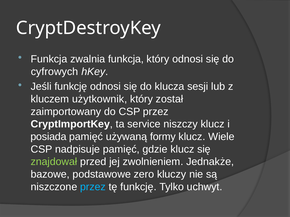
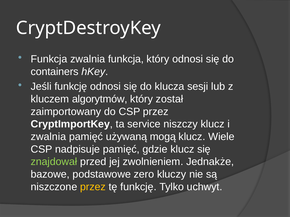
cyfrowych: cyfrowych -> containers (55, 72)
użytkownik: użytkownik -> algorytmów (100, 99)
posiada: posiada -> zwalnia (48, 137)
formy: formy -> mogą (163, 137)
przez colour: light blue -> yellow (93, 187)
